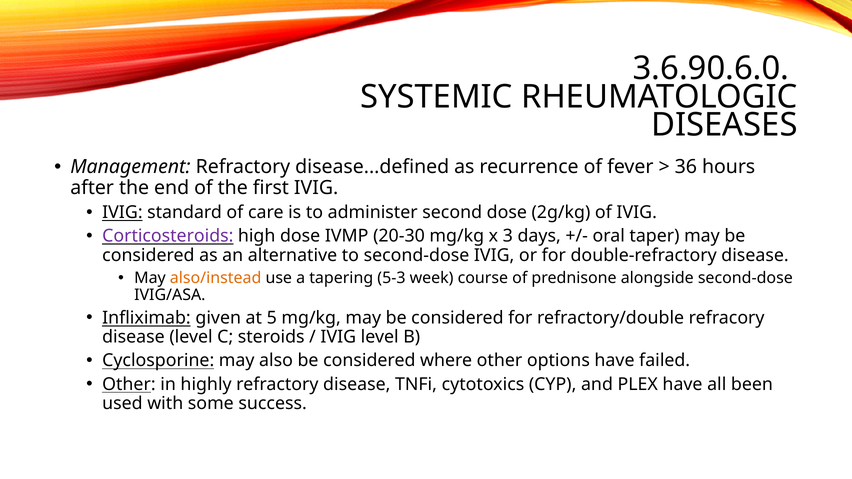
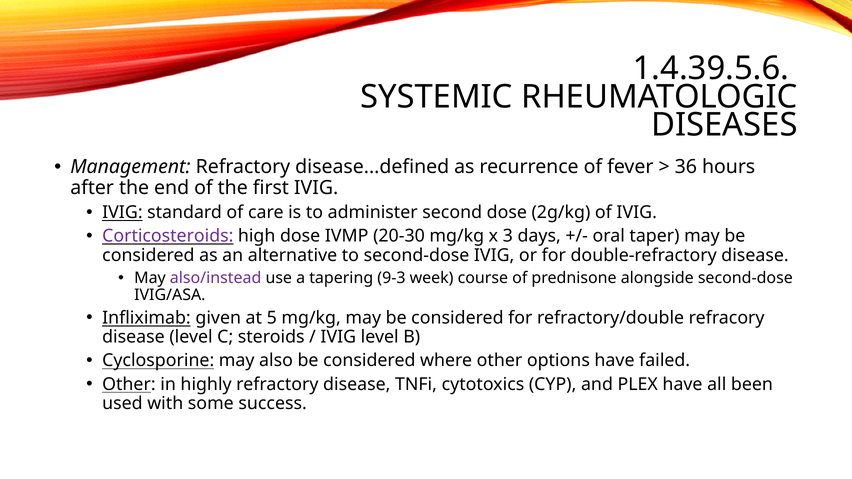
3.6.90.6.0: 3.6.90.6.0 -> 1.4.39.5.6 (711, 68)
also/instead colour: orange -> purple (216, 278)
5-3: 5-3 -> 9-3 (391, 278)
